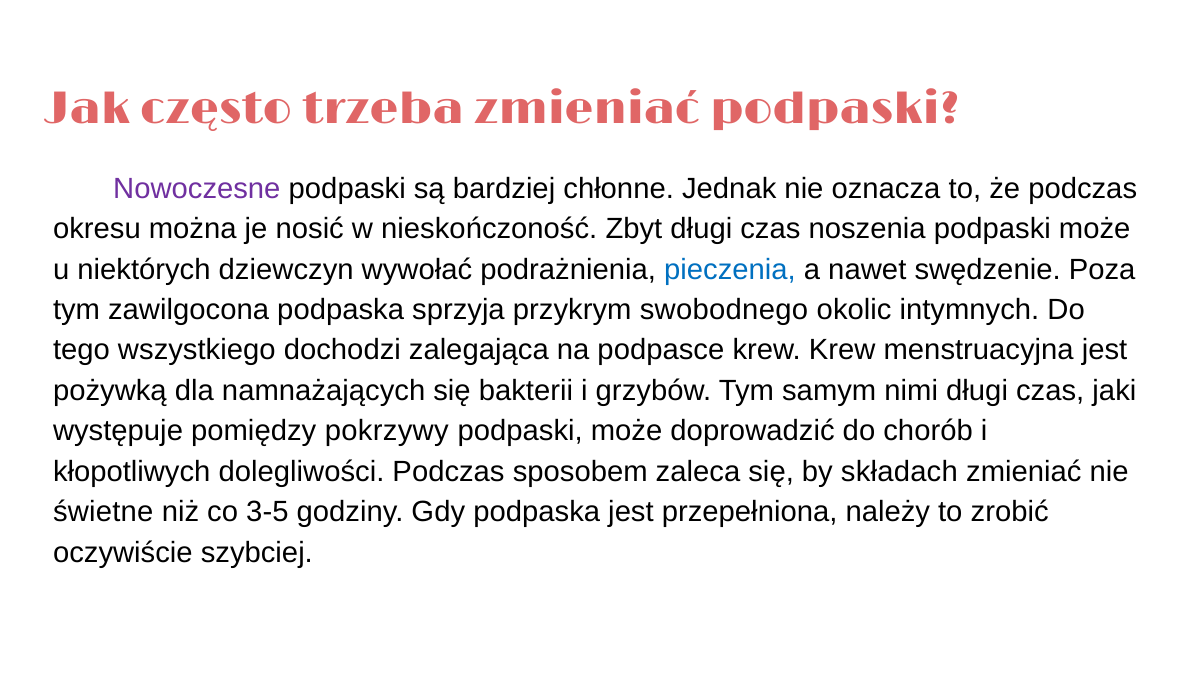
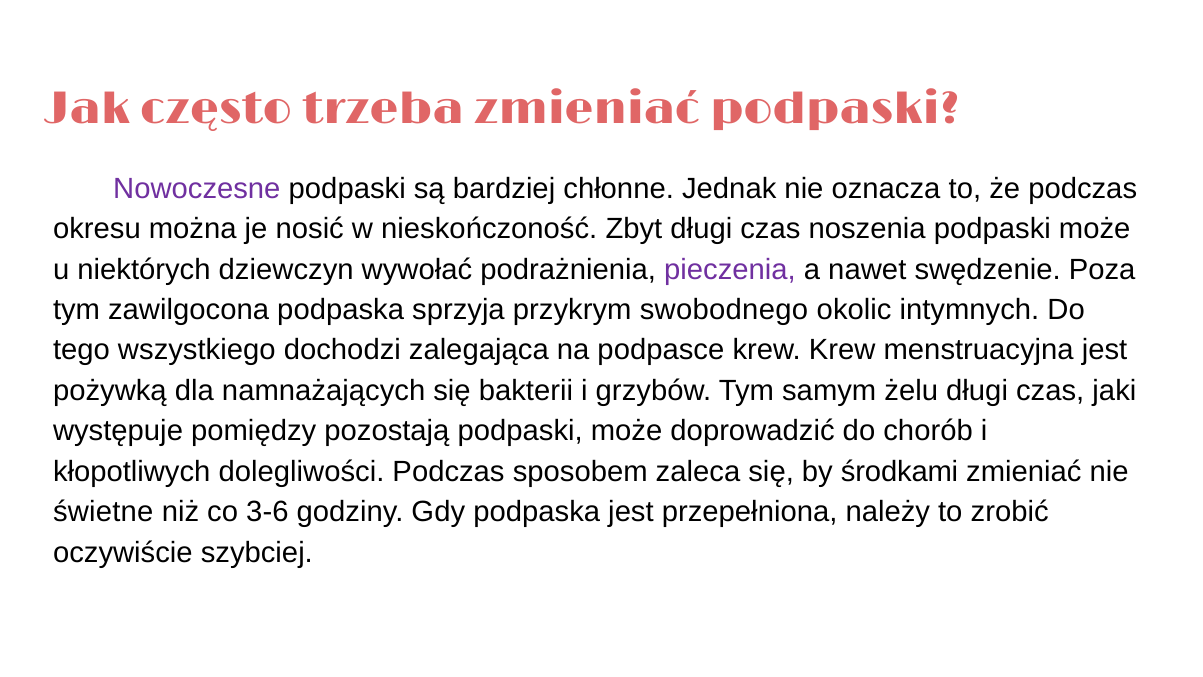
pieczenia colour: blue -> purple (730, 269)
nimi: nimi -> żelu (911, 391)
pokrzywy: pokrzywy -> pozostają (387, 431)
składach: składach -> środkami (900, 471)
3-5: 3-5 -> 3-6 (267, 512)
